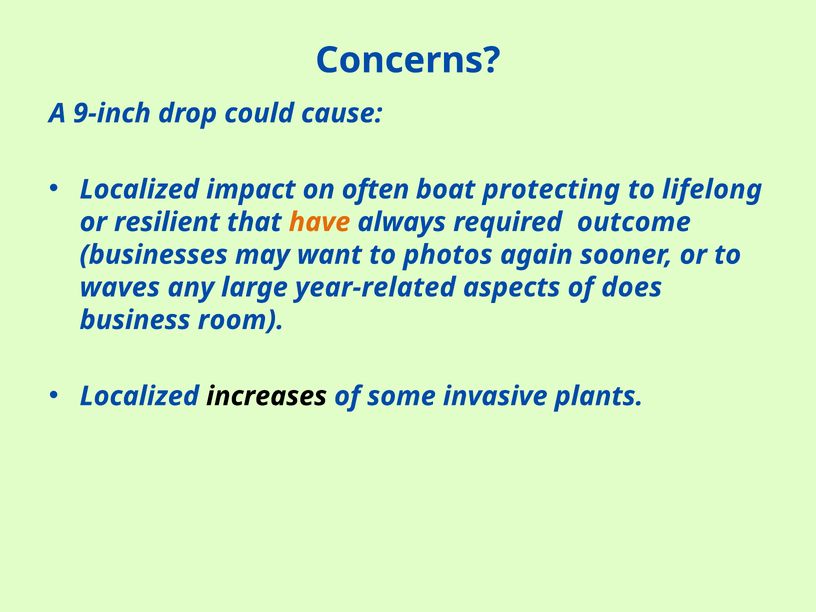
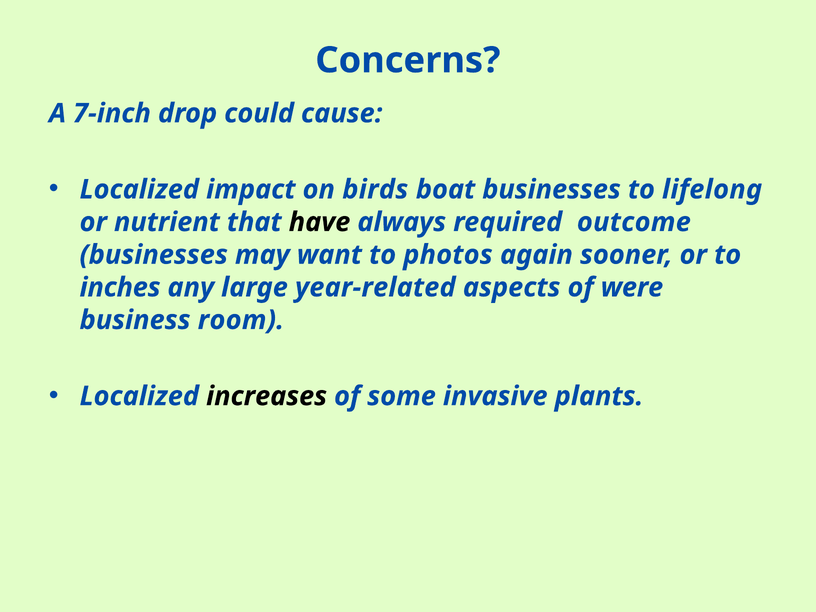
9-inch: 9-inch -> 7-inch (112, 113)
often: often -> birds (375, 189)
boat protecting: protecting -> businesses (552, 189)
resilient: resilient -> nutrient (167, 222)
have colour: orange -> black (320, 222)
waves: waves -> inches (120, 287)
does: does -> were (632, 287)
